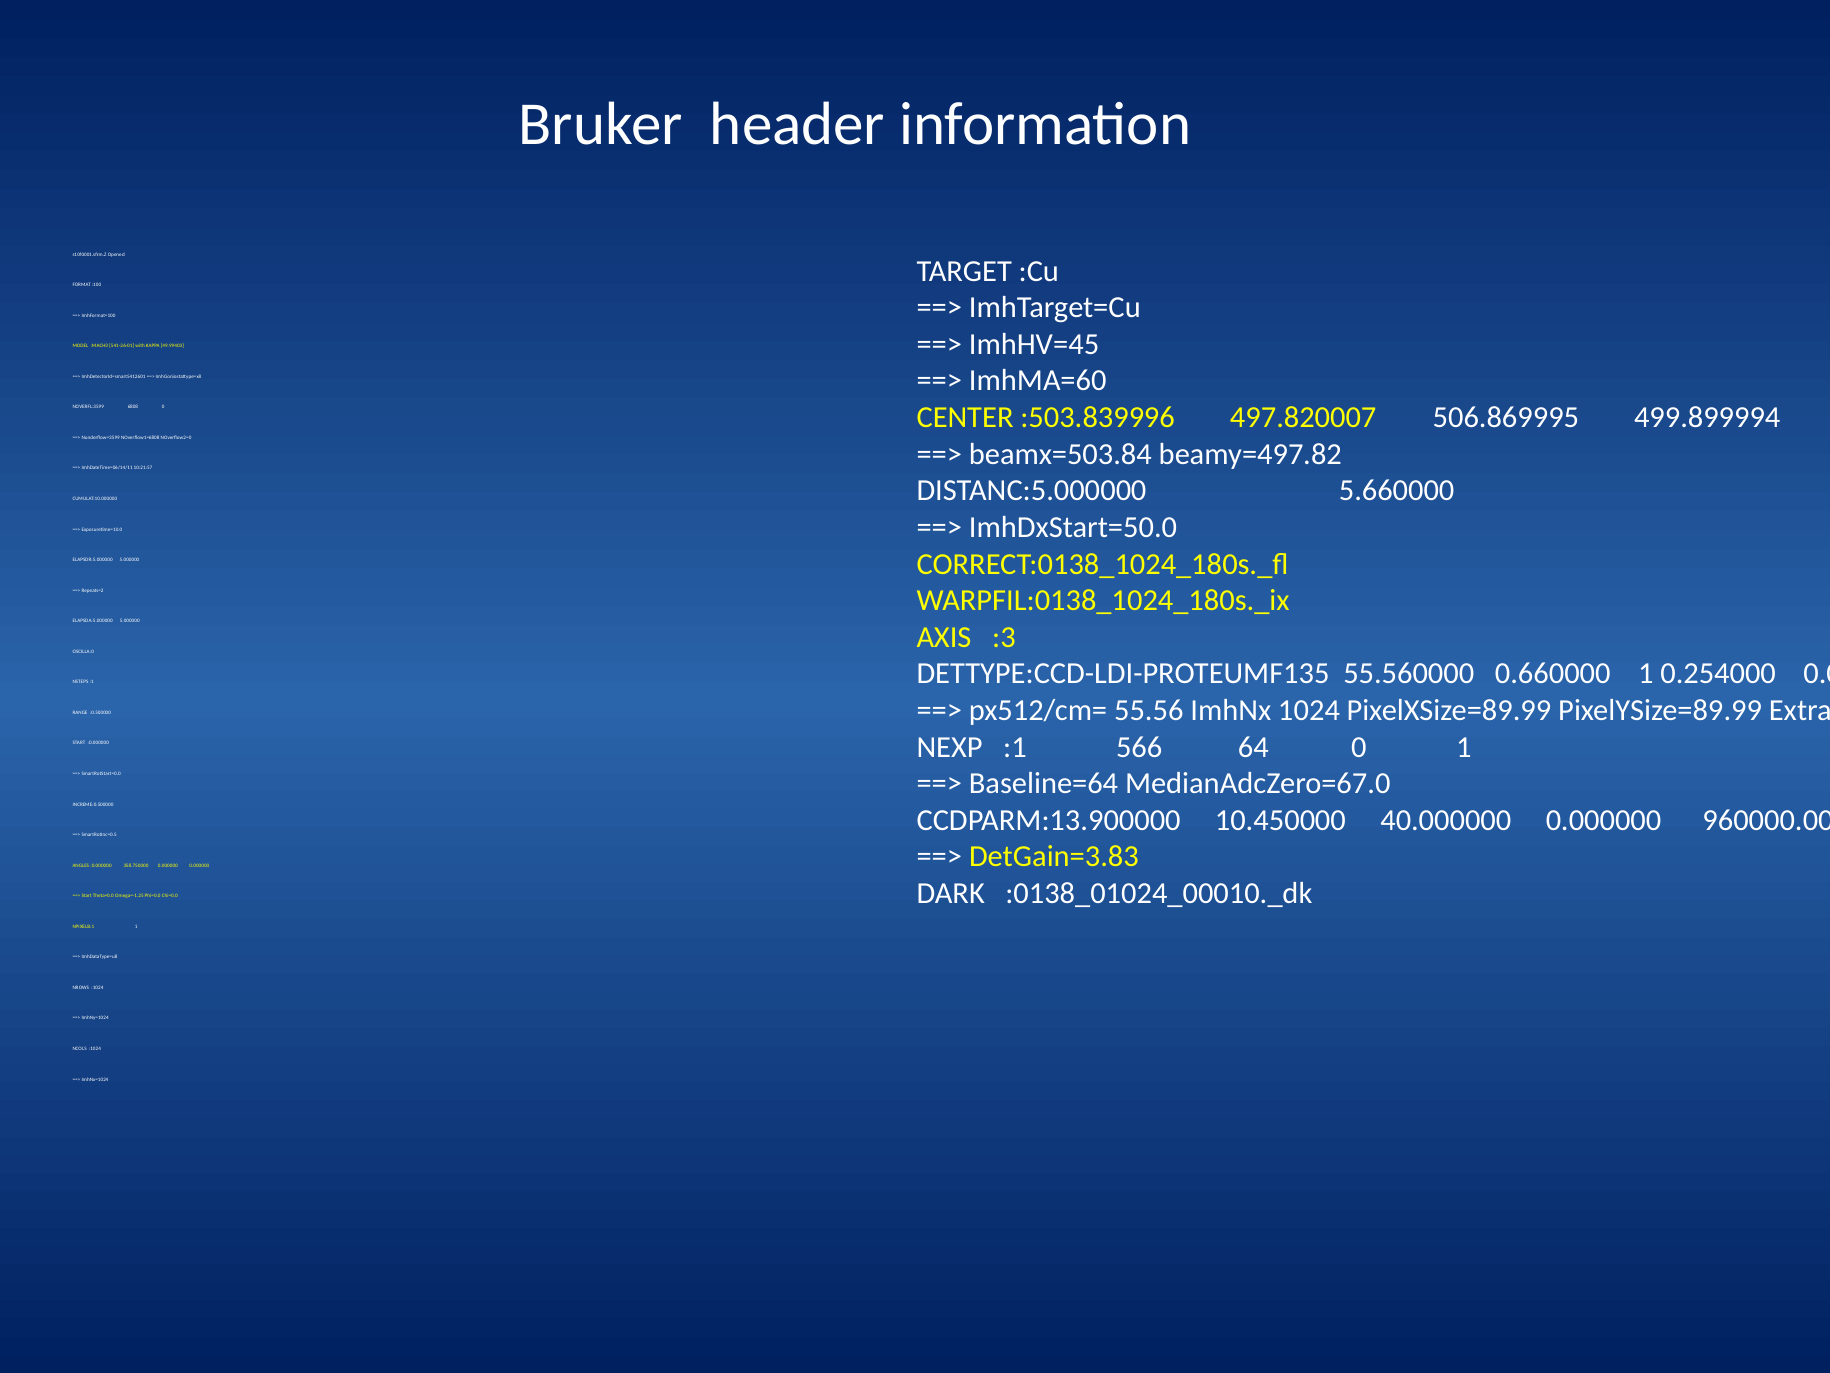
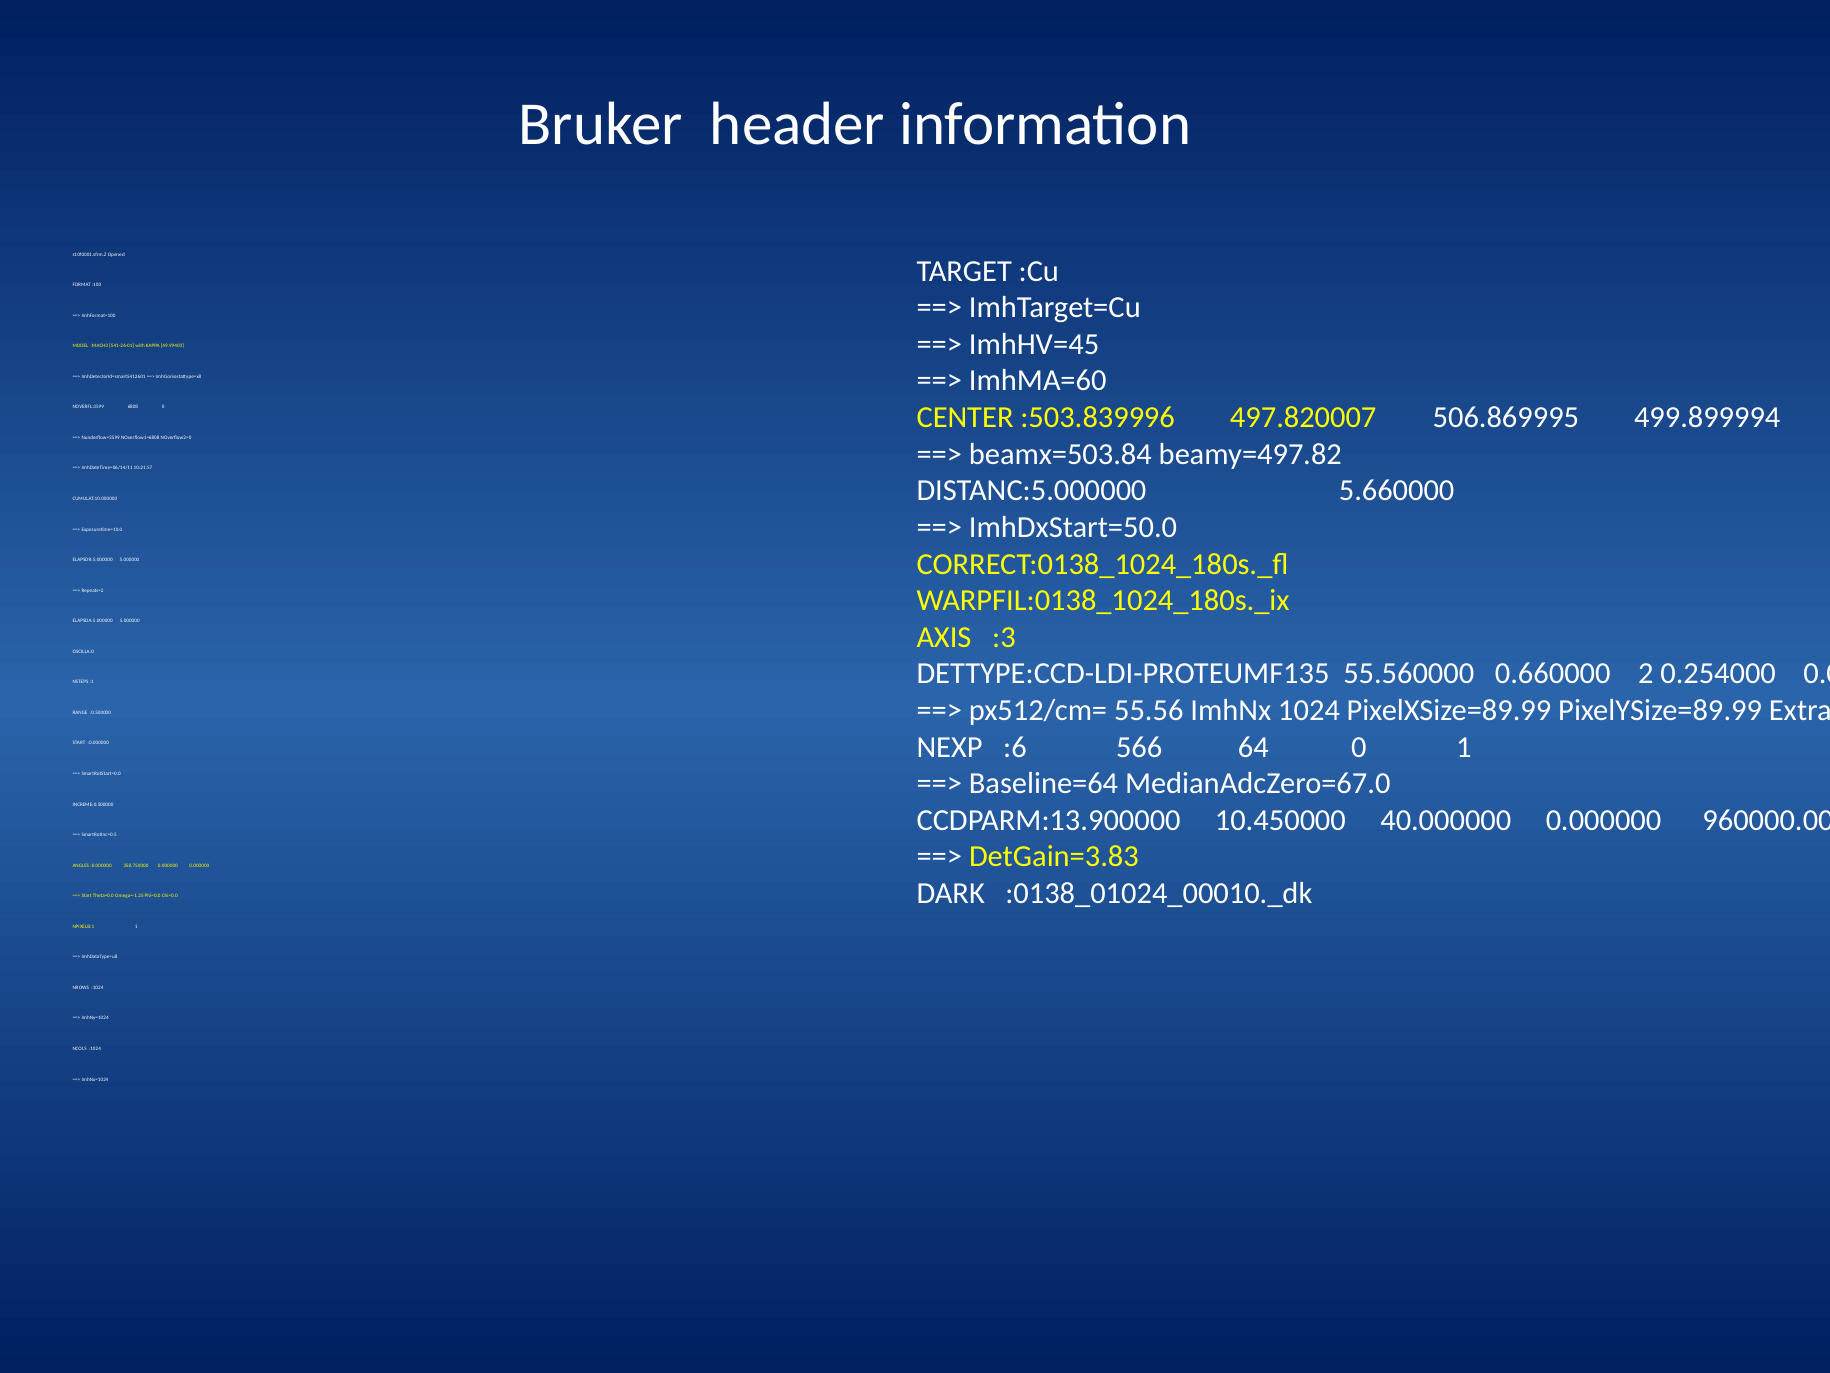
0.660000 1: 1 -> 2 (1646, 674)
NEXP :1: :1 -> :6 (1015, 747)
